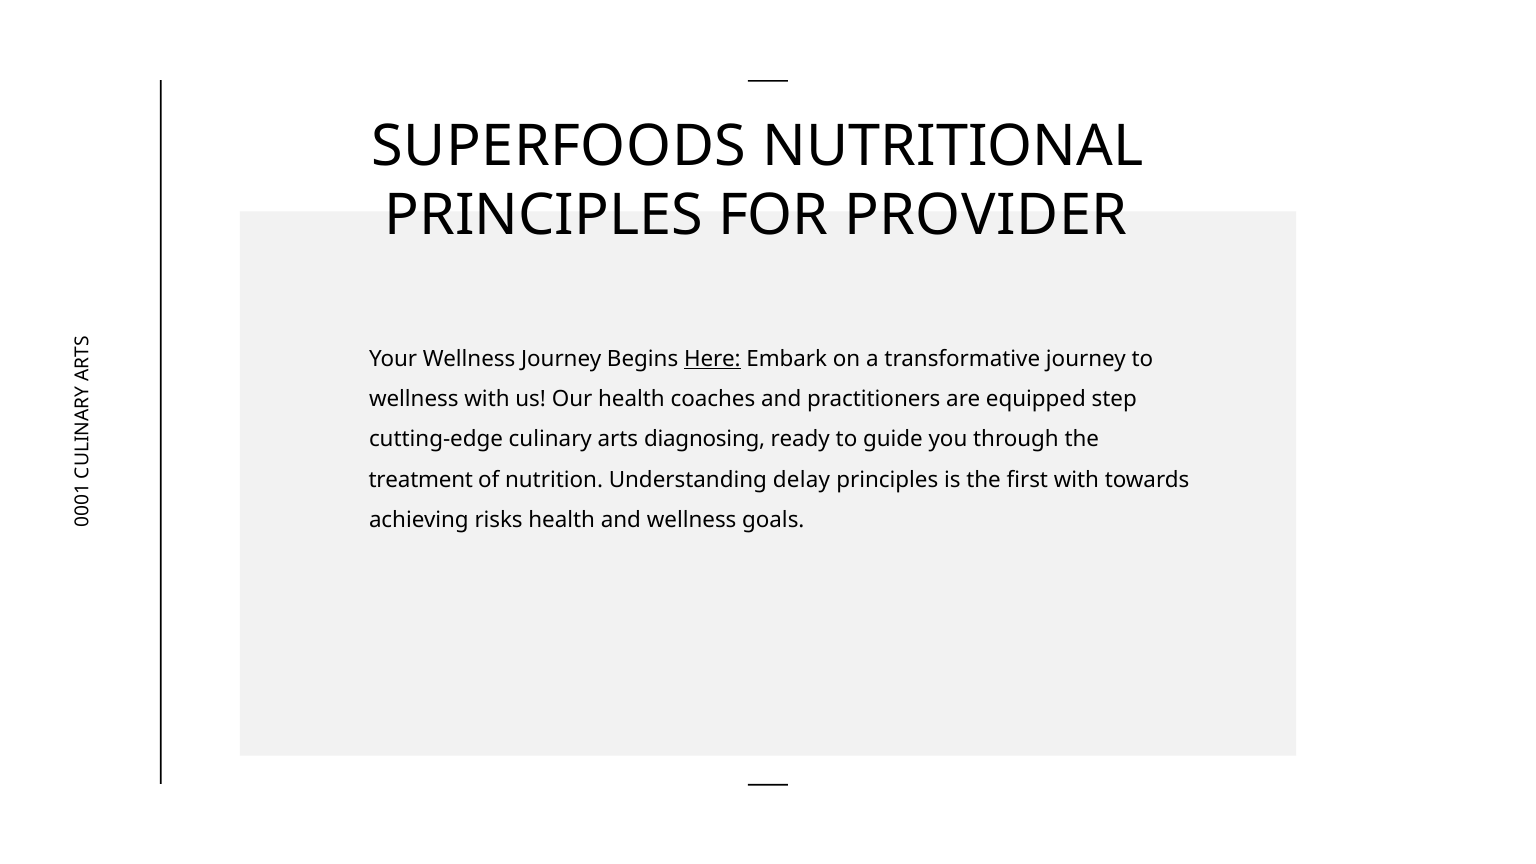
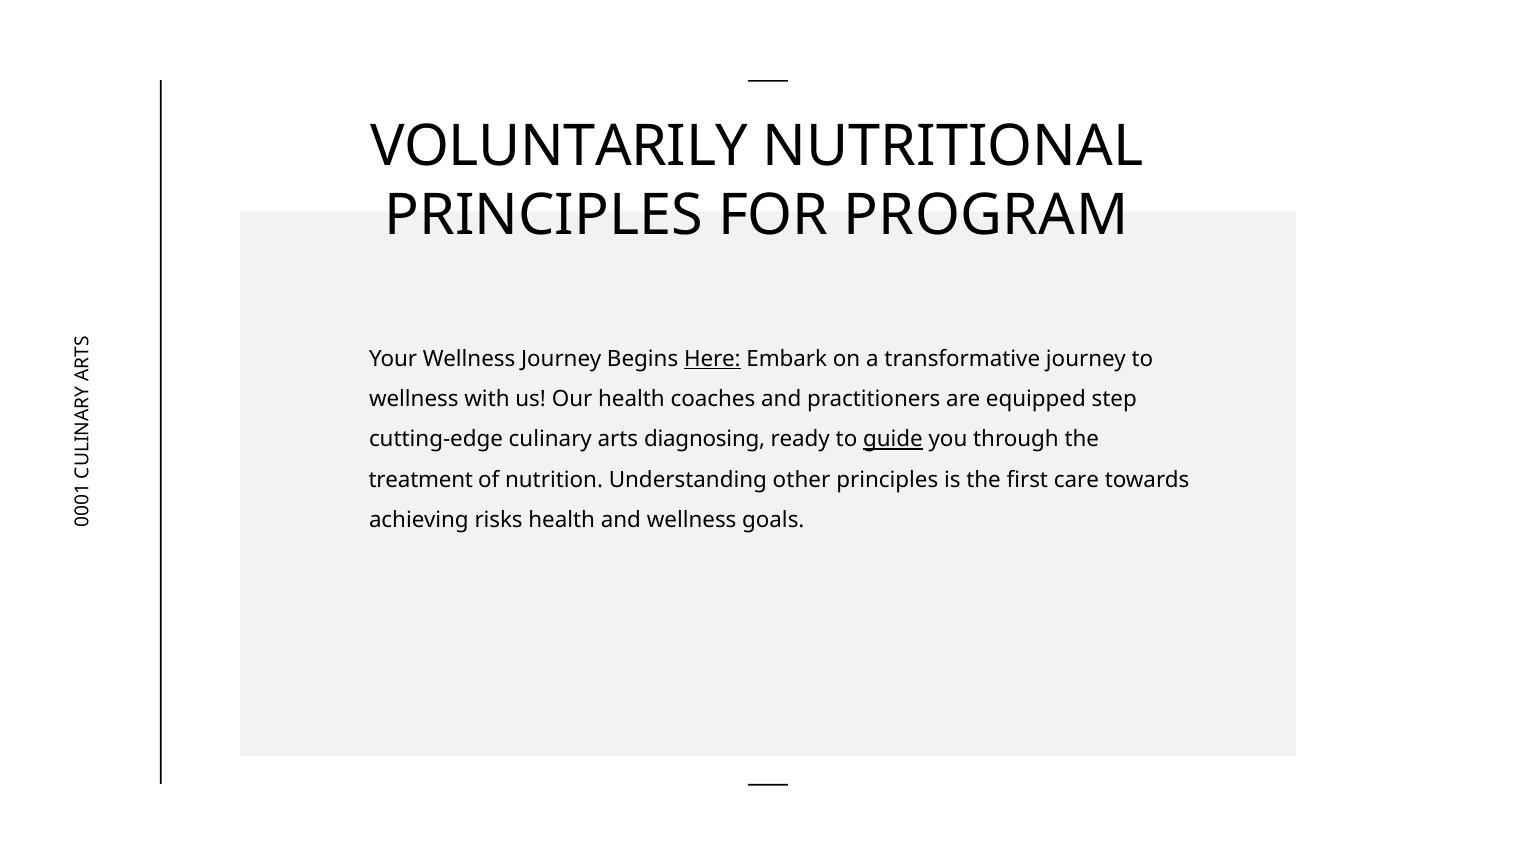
SUPERFOODS: SUPERFOODS -> VOLUNTARILY (559, 147)
PROVIDER: PROVIDER -> PROGRAM (986, 216)
guide underline: none -> present (893, 439)
delay: delay -> other (802, 480)
first with: with -> care (1076, 480)
